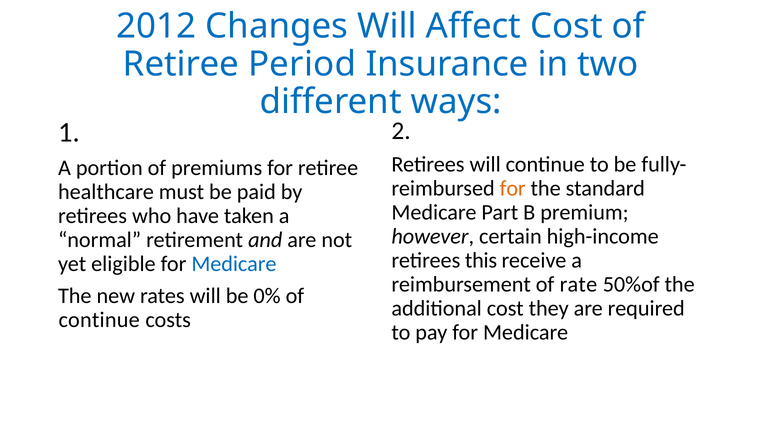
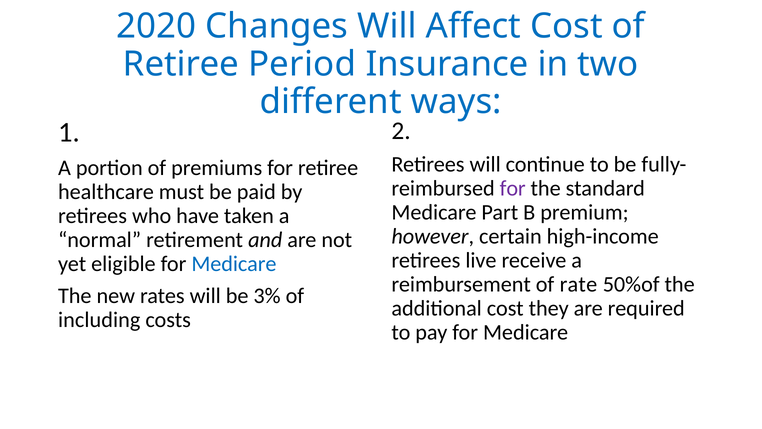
2012: 2012 -> 2020 (156, 26)
for colour: orange -> purple (513, 188)
this: this -> live (481, 260)
0%: 0% -> 3% (267, 296)
continue: continue -> including (99, 320)
